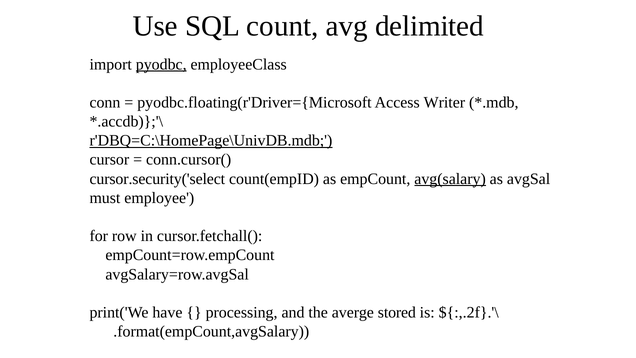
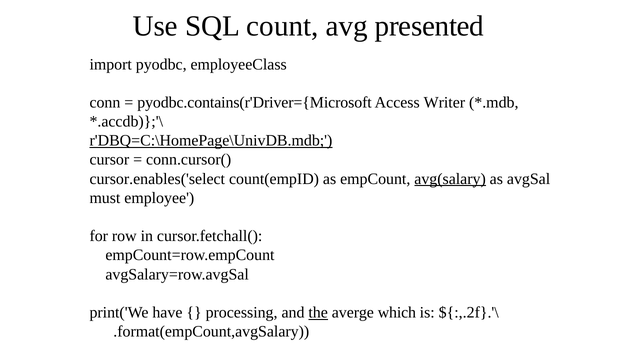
delimited: delimited -> presented (429, 26)
pyodbc underline: present -> none (161, 64)
pyodbc.floating(r'Driver={Microsoft: pyodbc.floating(r'Driver={Microsoft -> pyodbc.contains(r'Driver={Microsoft (255, 102)
cursor.security('select: cursor.security('select -> cursor.enables('select (157, 179)
the underline: none -> present (318, 312)
stored: stored -> which (397, 312)
